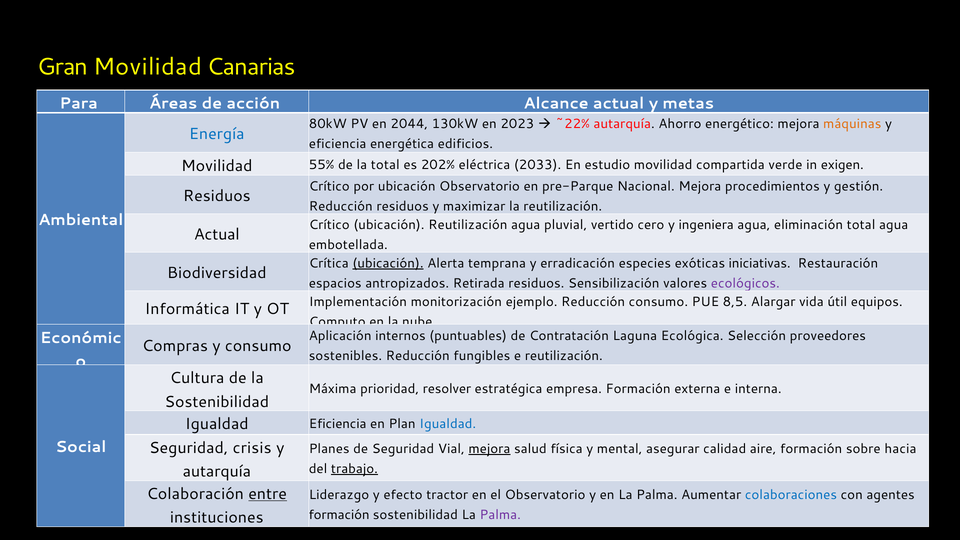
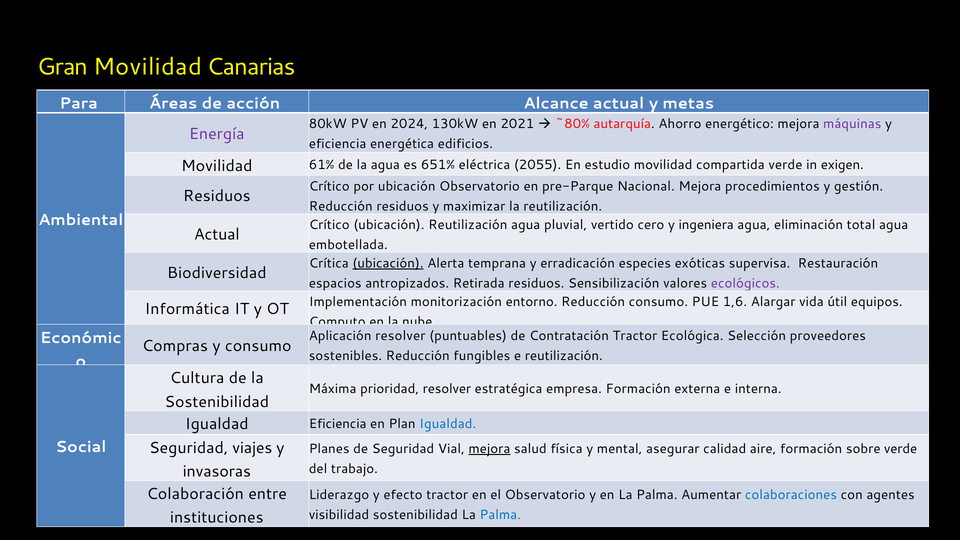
2044: 2044 -> 2024 (409, 124)
2023: 2023 -> 2021 (517, 124)
~22%: ~22% -> ~80% (572, 124)
máquinas colour: orange -> purple (852, 124)
Energía colour: blue -> purple (217, 134)
55%: 55% -> 61% (322, 165)
la total: total -> agua (385, 165)
202%: 202% -> 651% (438, 165)
2033: 2033 -> 2055 (538, 165)
iniciativas: iniciativas -> supervisa (760, 263)
ejemplo: ejemplo -> entorno (532, 302)
8,5: 8,5 -> 1,6 (735, 302)
Aplicación internos: internos -> resolver (400, 336)
Contratación Laguna: Laguna -> Tractor (635, 336)
crisis: crisis -> viajes (252, 448)
sobre hacia: hacia -> verde (901, 449)
trabajo underline: present -> none (354, 469)
autarquía: autarquía -> invasoras (217, 472)
entre underline: present -> none (268, 494)
formación: formación -> visibilidad (339, 515)
Palma colour: purple -> blue (500, 515)
